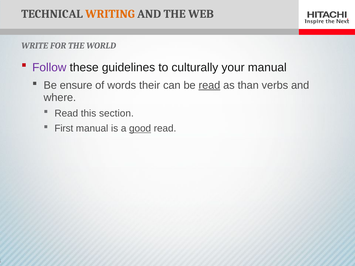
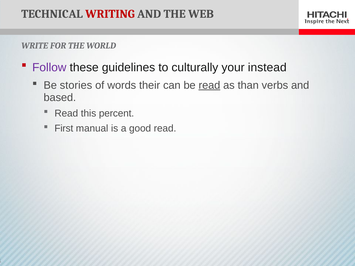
WRITING colour: orange -> red (110, 14)
your manual: manual -> instead (267, 68)
ensure: ensure -> stories (76, 85)
where: where -> based (60, 98)
section: section -> percent (117, 113)
good underline: present -> none (140, 129)
